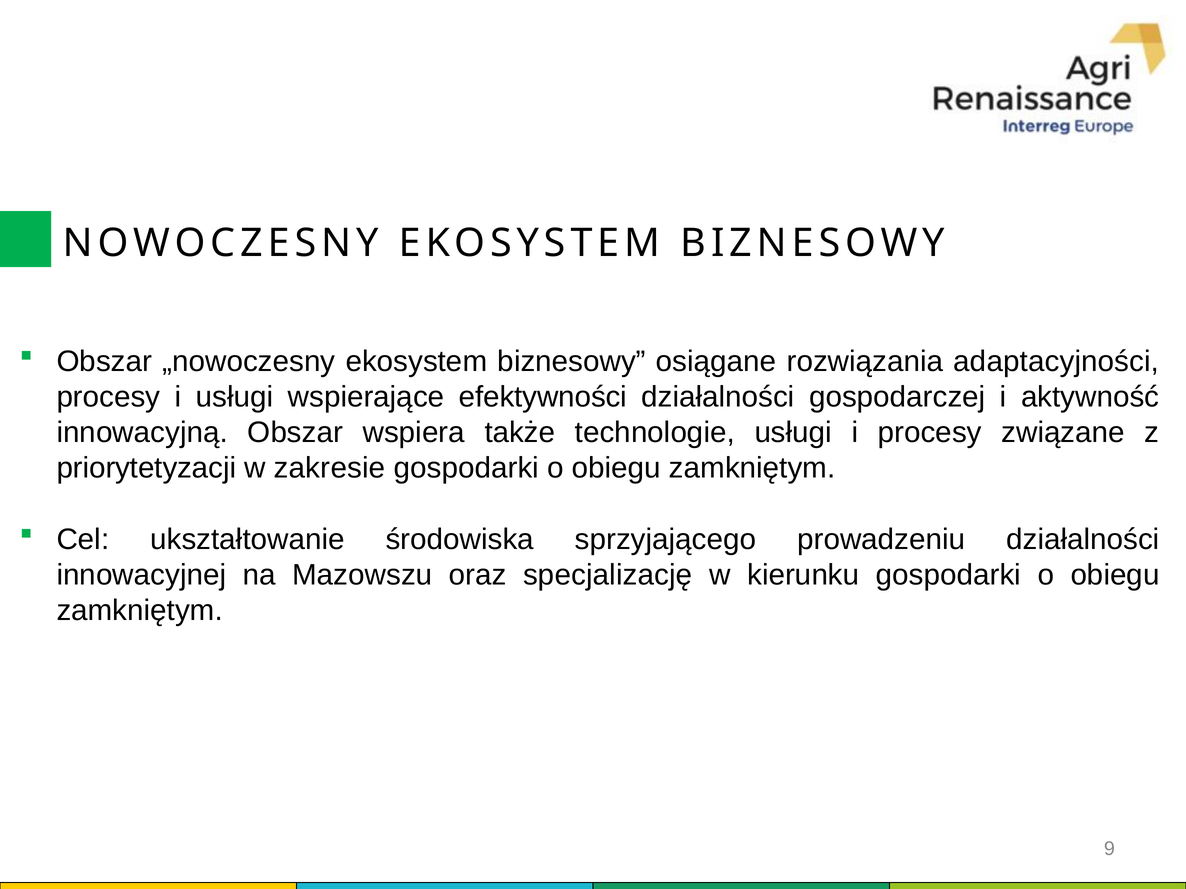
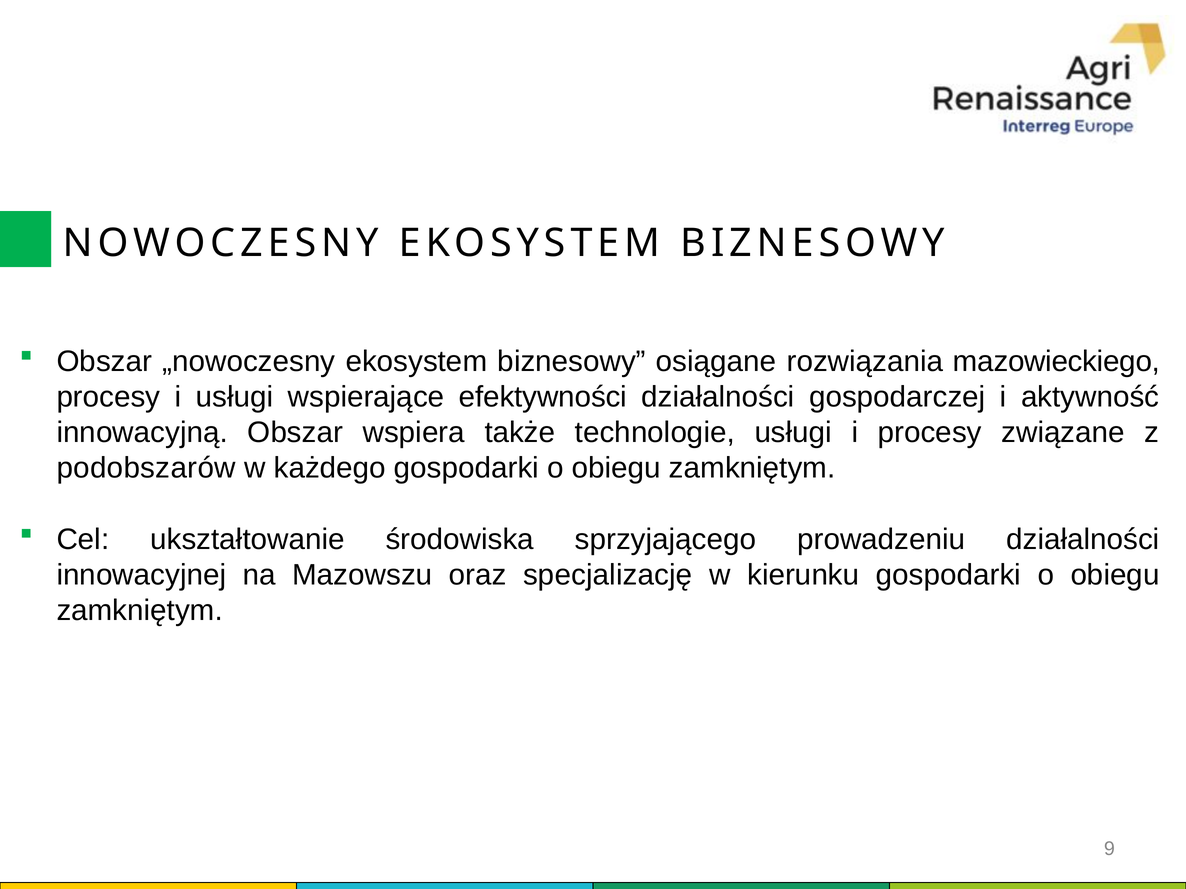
adaptacyjności: adaptacyjności -> mazowieckiego (1056, 362)
priorytetyzacji: priorytetyzacji -> podobszarów (146, 468)
zakresie: zakresie -> każdego (330, 468)
